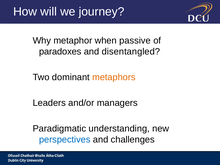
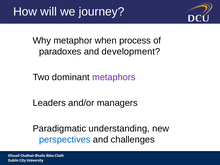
passive: passive -> process (135, 41)
disentangled: disentangled -> development (131, 52)
metaphors colour: orange -> purple (114, 77)
